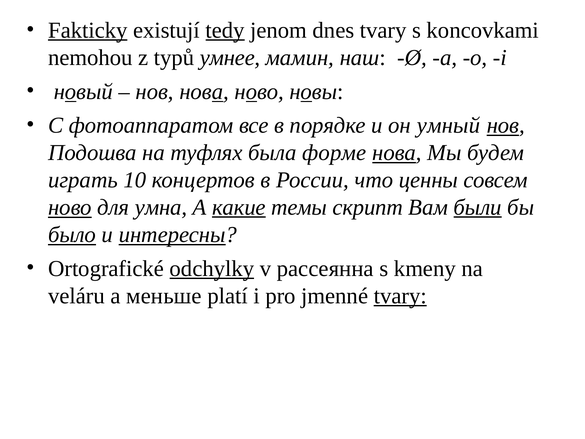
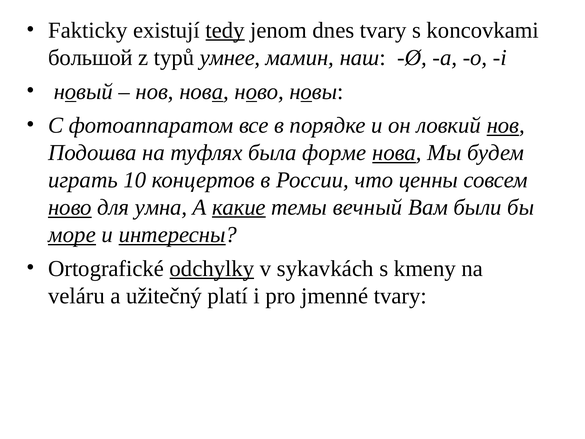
Fakticky underline: present -> none (88, 30)
nemohou: nemohou -> большой (90, 58)
умный: умный -> ловкий (449, 125)
скрипт: скрипт -> вечный (368, 207)
были underline: present -> none (478, 207)
было: было -> море (72, 235)
рассеянна: рассеянна -> sykavkách (325, 268)
меньше: меньше -> užitečný (164, 296)
tvary underline: present -> none (400, 296)
